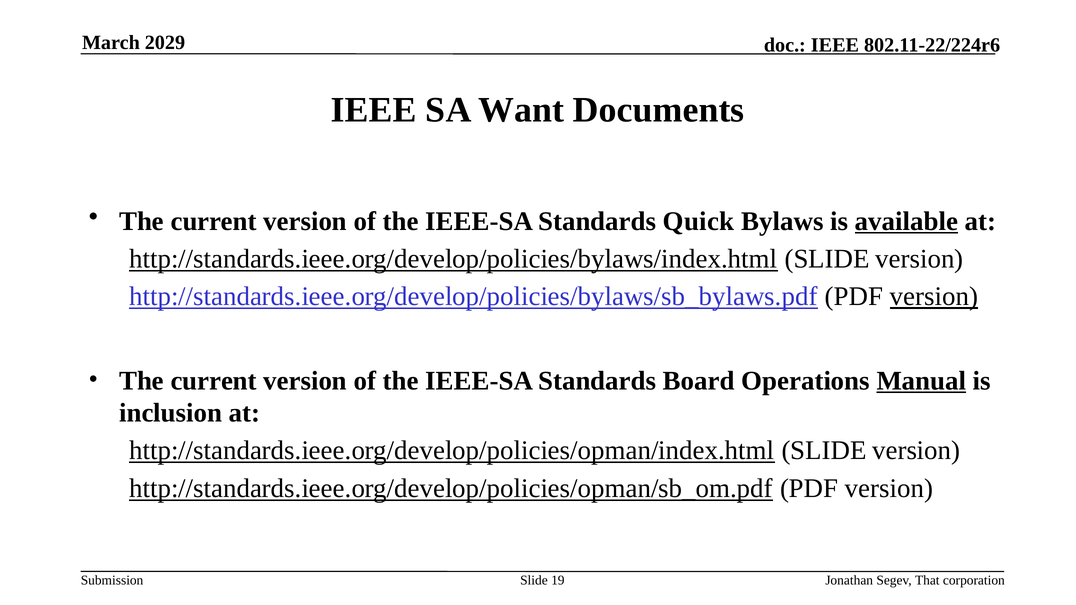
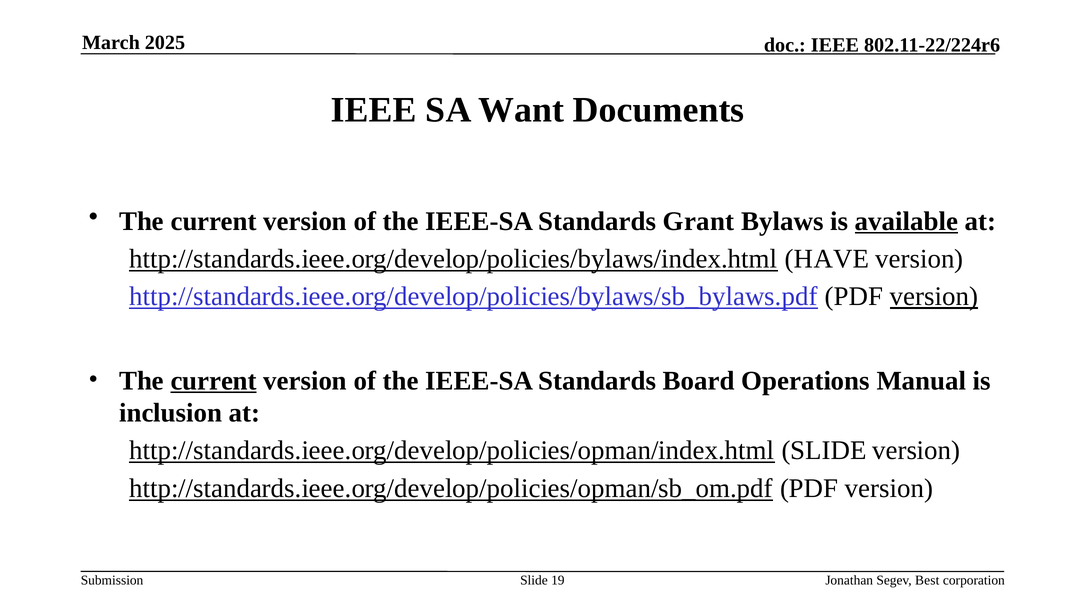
2029: 2029 -> 2025 (165, 43)
Quick: Quick -> Grant (699, 221)
http://standards.ieee.org/develop/policies/bylaws/index.html SLIDE: SLIDE -> HAVE (827, 259)
current underline: none -> present (214, 381)
Manual underline: present -> none (921, 381)
That: That -> Best (927, 580)
